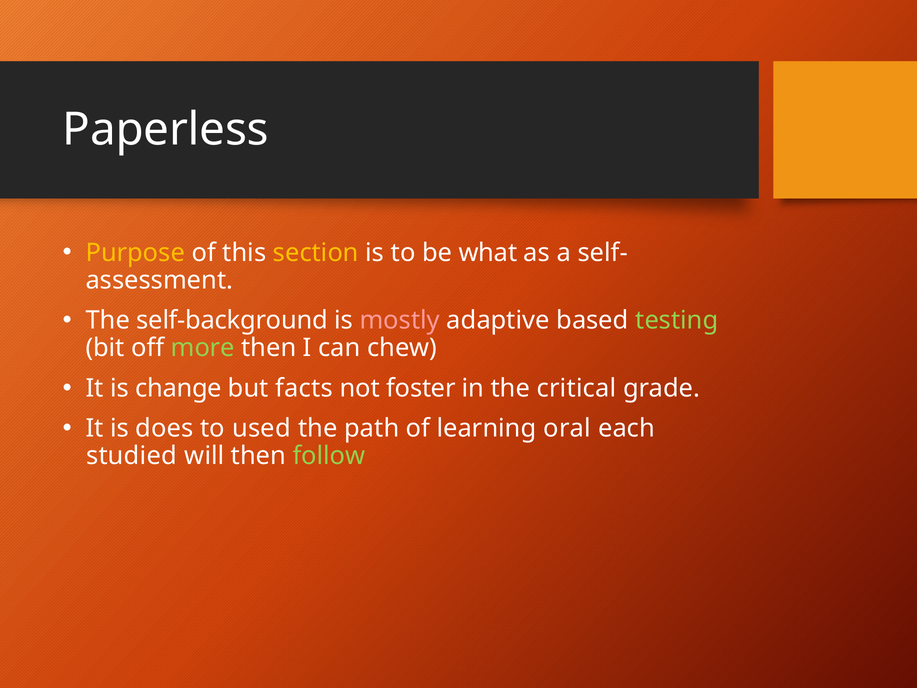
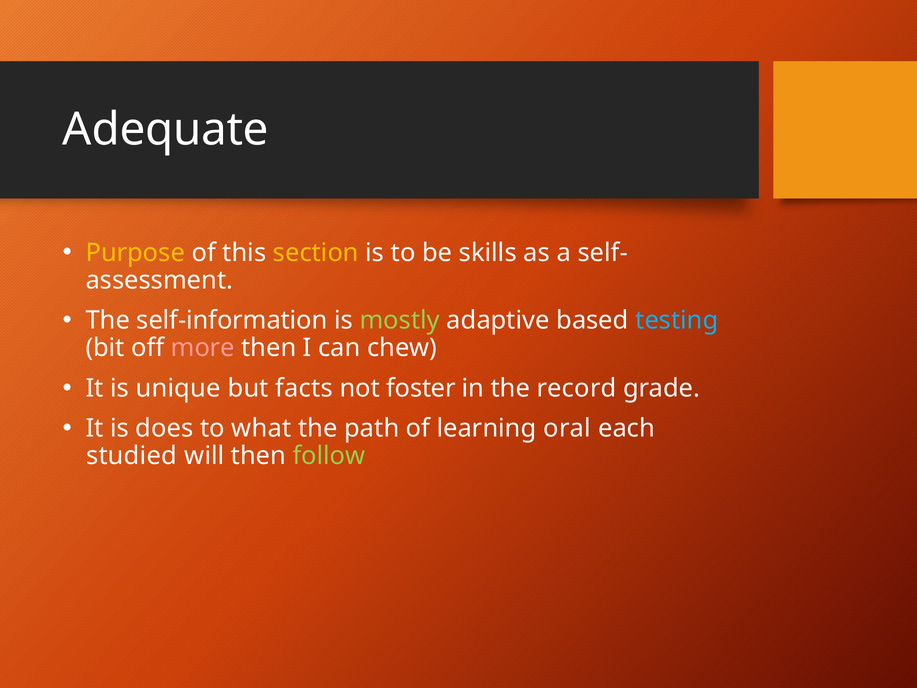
Paperless: Paperless -> Adequate (166, 129)
what: what -> skills (488, 253)
self-background: self-background -> self-information (232, 320)
mostly colour: pink -> light green (400, 320)
testing colour: light green -> light blue (677, 320)
more colour: light green -> pink (203, 348)
change: change -> unique (178, 388)
critical: critical -> record (577, 388)
used: used -> what (261, 428)
